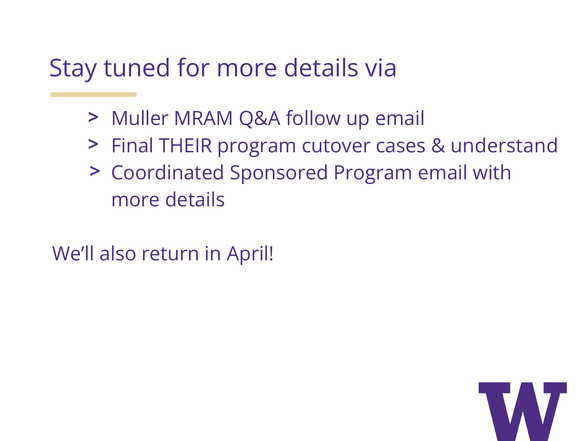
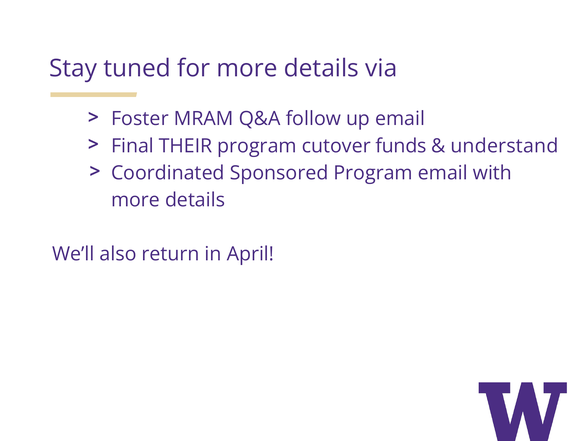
Muller: Muller -> Foster (140, 119)
cases: cases -> funds (401, 146)
